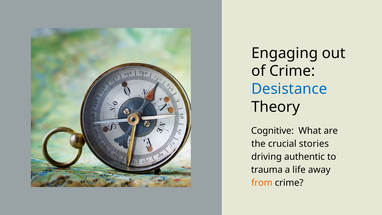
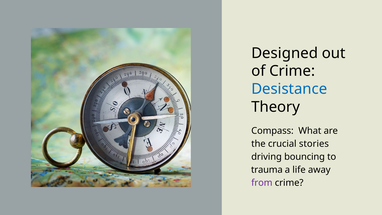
Engaging: Engaging -> Designed (285, 53)
Cognitive: Cognitive -> Compass (272, 131)
authentic: authentic -> bouncing (305, 157)
from colour: orange -> purple (262, 183)
